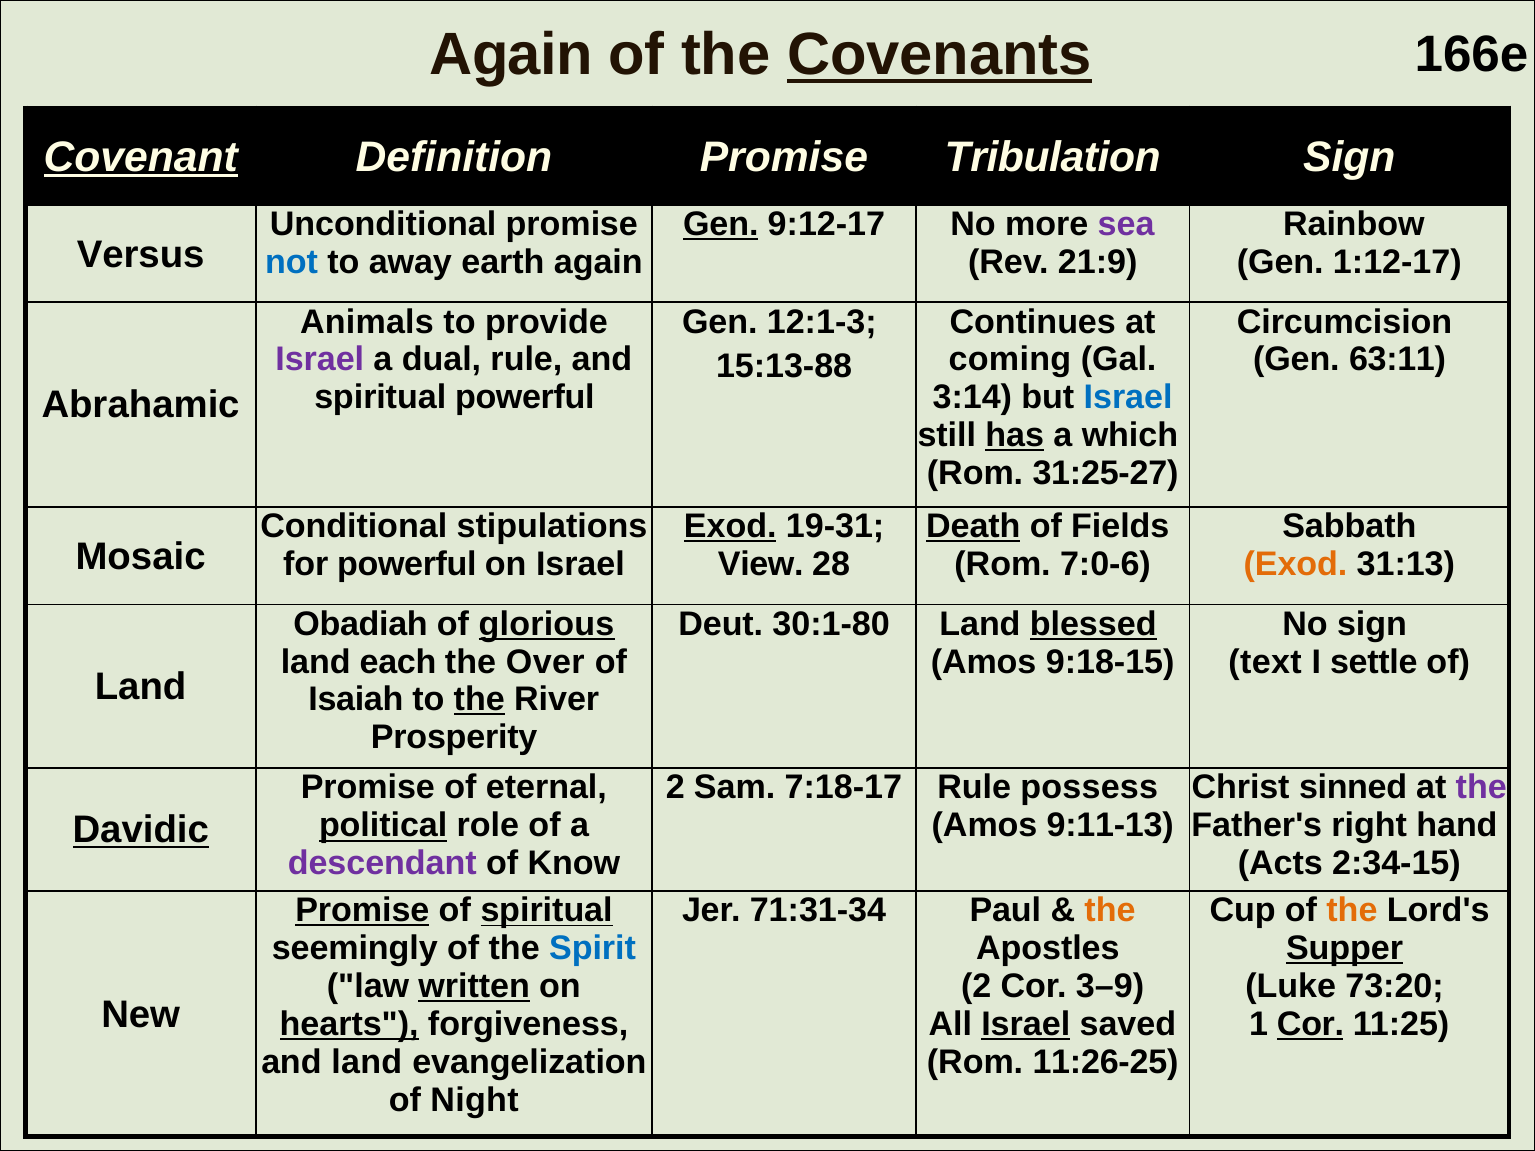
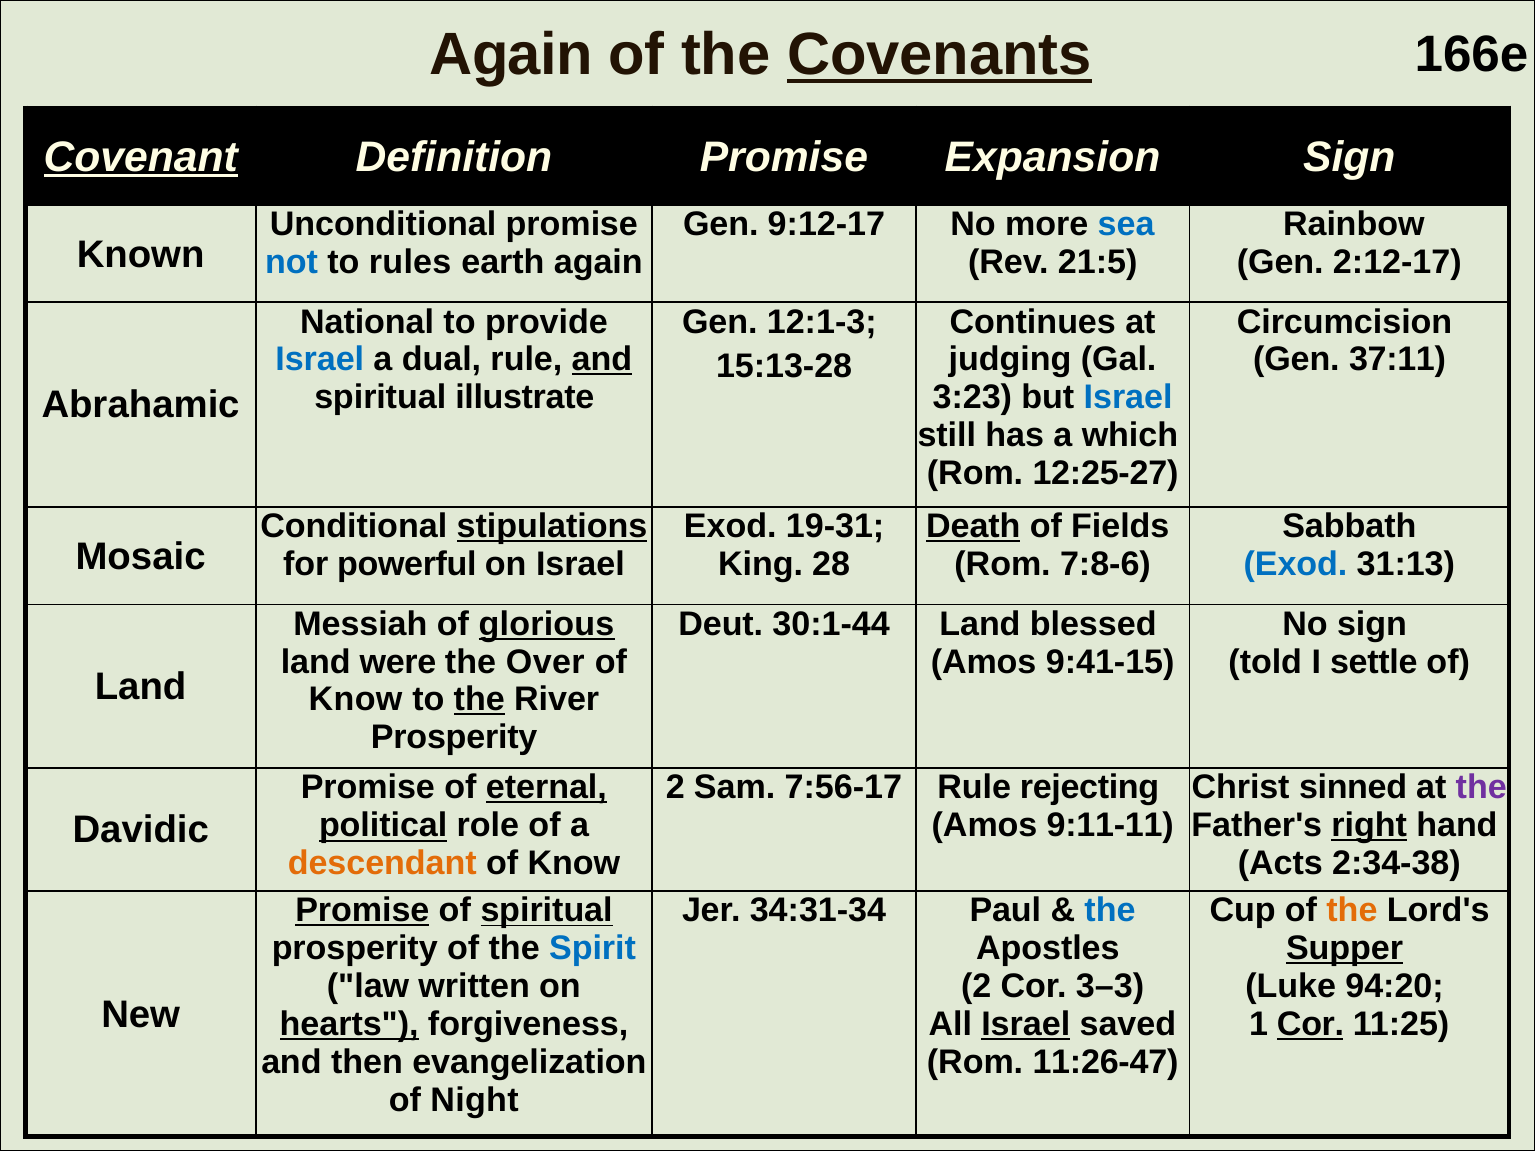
Tribulation: Tribulation -> Expansion (1053, 157)
Gen underline: present -> none (721, 225)
sea colour: purple -> blue (1126, 225)
Versus: Versus -> Known (141, 255)
away: away -> rules (410, 263)
21:9: 21:9 -> 21:5 (1098, 263)
1:12-17: 1:12-17 -> 2:12-17 (1397, 263)
Animals: Animals -> National (367, 322)
Israel colour: purple -> blue (320, 360)
and underline: none -> present (602, 360)
coming: coming -> judging (1010, 360)
63:11: 63:11 -> 37:11 (1398, 360)
15:13-88: 15:13-88 -> 15:13-28 (784, 367)
spiritual powerful: powerful -> illustrate (525, 398)
3:14: 3:14 -> 3:23 (972, 398)
has underline: present -> none (1015, 436)
31:25-27: 31:25-27 -> 12:25-27 (1105, 473)
stipulations underline: none -> present (552, 527)
Exod underline: present -> none (730, 527)
View: View -> King (761, 564)
7:0-6: 7:0-6 -> 7:8-6 (1105, 564)
Exod colour: orange -> blue (1295, 564)
Obadiah: Obadiah -> Messiah (360, 624)
30:1-80: 30:1-80 -> 30:1-44 (831, 624)
blessed underline: present -> none (1093, 624)
each: each -> were (398, 662)
9:18-15: 9:18-15 -> 9:41-15 (1110, 662)
text: text -> told (1265, 662)
Isaiah: Isaiah -> Know (356, 700)
eternal underline: none -> present (546, 788)
7:18-17: 7:18-17 -> 7:56-17 (843, 788)
possess: possess -> rejecting (1090, 788)
9:11-13: 9:11-13 -> 9:11-11 (1110, 826)
right underline: none -> present (1369, 826)
Davidic underline: present -> none (141, 830)
descendant colour: purple -> orange (382, 864)
2:34-15: 2:34-15 -> 2:34-38 (1396, 864)
71:31-34: 71:31-34 -> 34:31-34 (818, 911)
the colour: orange -> blue (1110, 911)
seemingly: seemingly -> prosperity (355, 948)
written underline: present -> none (474, 986)
3–9: 3–9 -> 3–3 (1110, 986)
73:20: 73:20 -> 94:20 (1395, 986)
and land: land -> then (367, 1062)
11:26-25: 11:26-25 -> 11:26-47 (1105, 1062)
